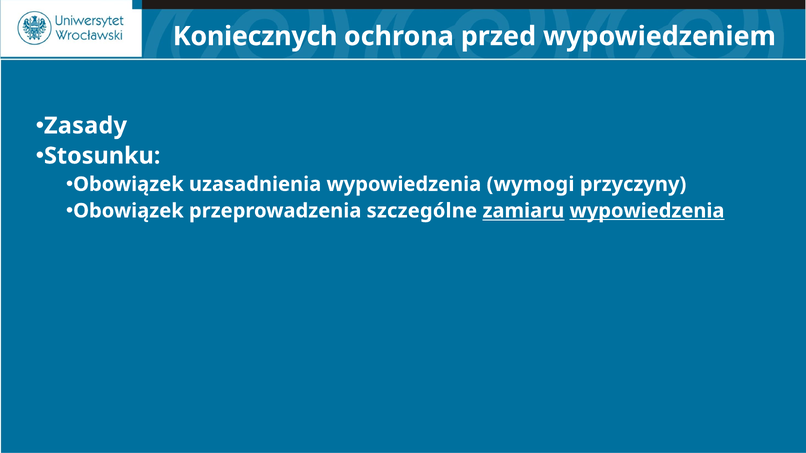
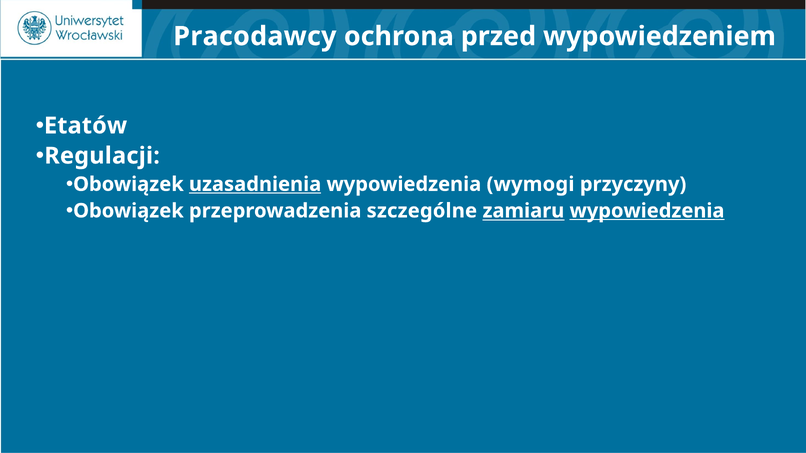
Koniecznych: Koniecznych -> Pracodawcy (255, 36)
Zasady: Zasady -> Etatów (86, 126)
Stosunku: Stosunku -> Regulacji (102, 156)
uzasadnienia underline: none -> present (255, 184)
